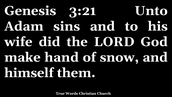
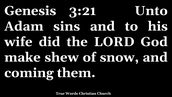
hand: hand -> shew (62, 57)
himself: himself -> coming (29, 73)
